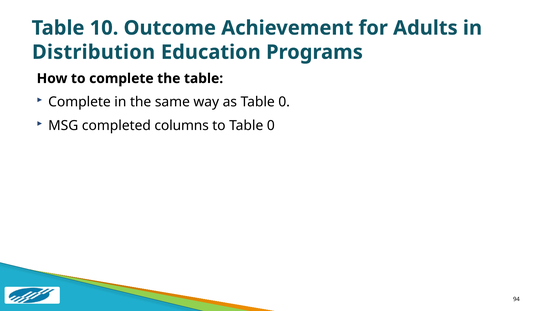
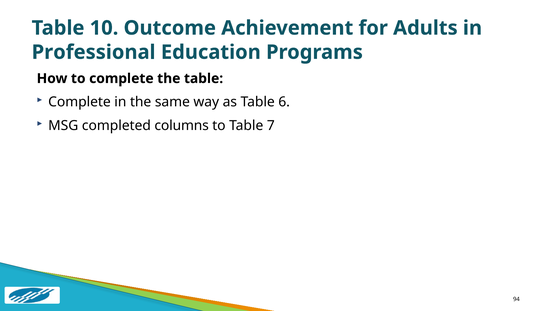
Distribution: Distribution -> Professional (94, 52)
as Table 0: 0 -> 6 (284, 102)
to Table 0: 0 -> 7 (271, 125)
